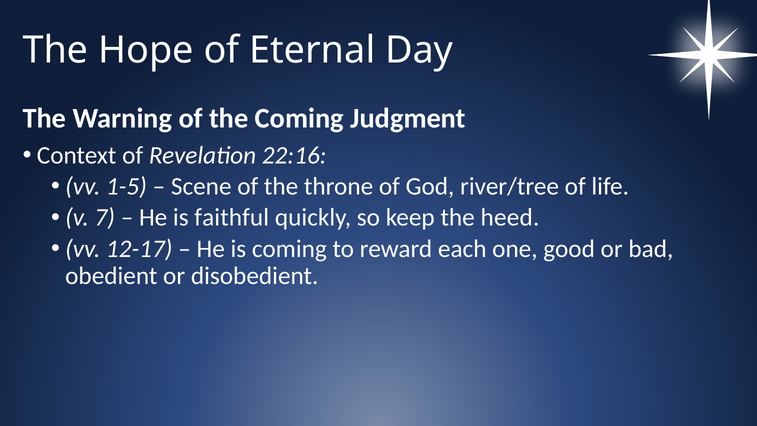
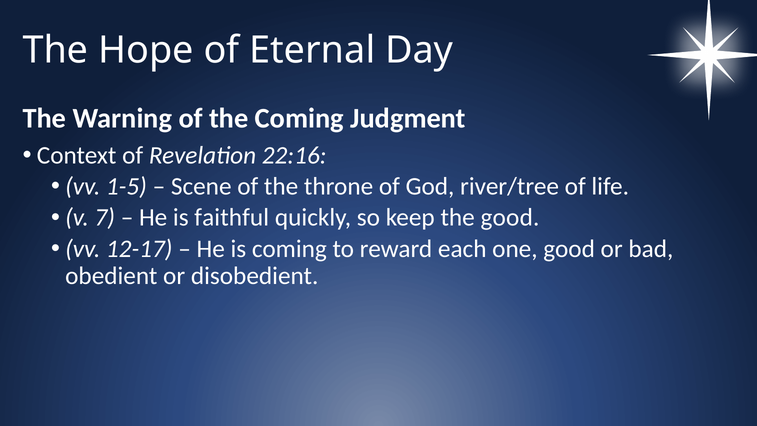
the heed: heed -> good (510, 218)
